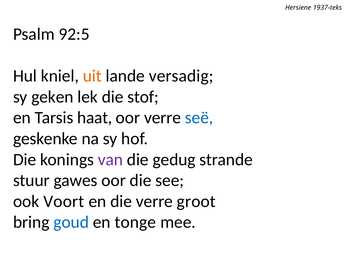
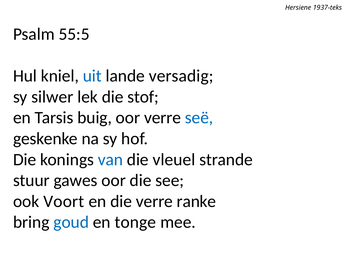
92:5: 92:5 -> 55:5 (74, 34)
uit colour: orange -> blue (92, 76)
geken: geken -> silwer (52, 97)
haat: haat -> buig (95, 118)
van colour: purple -> blue (110, 160)
gedug: gedug -> vleuel (174, 160)
groot: groot -> ranke (196, 201)
